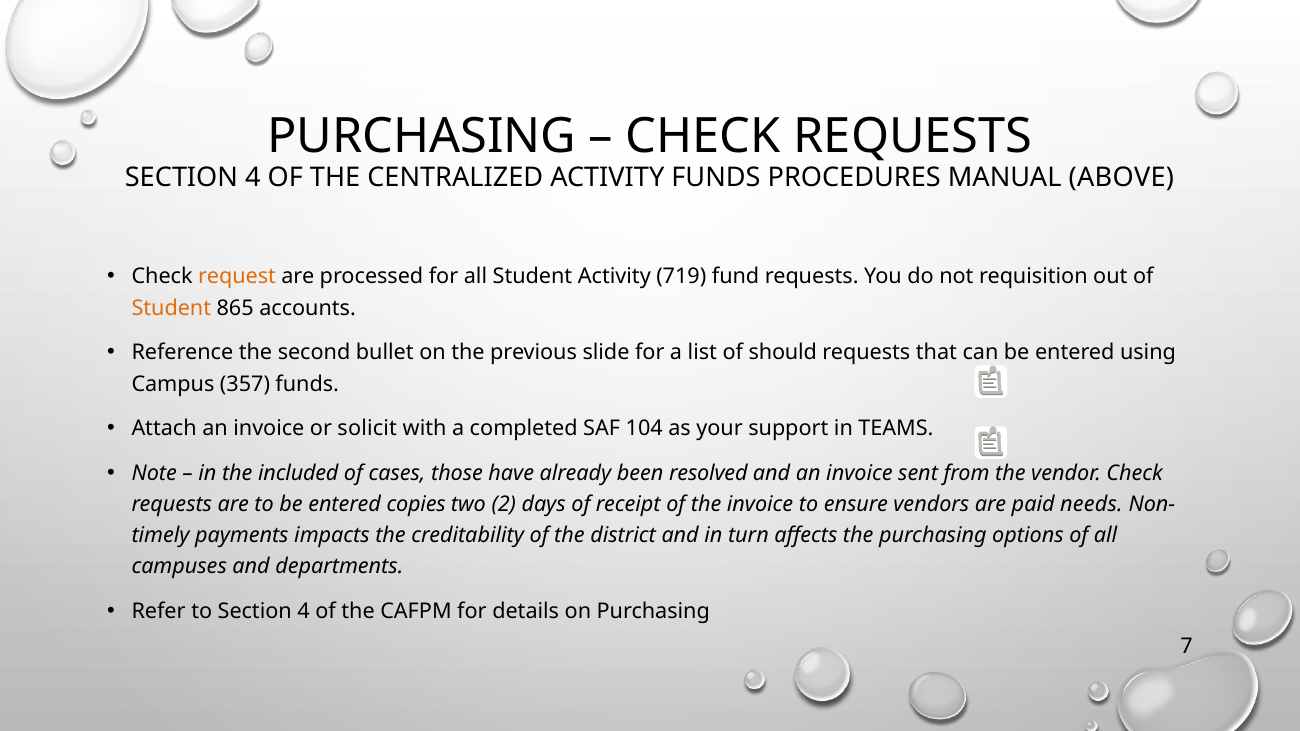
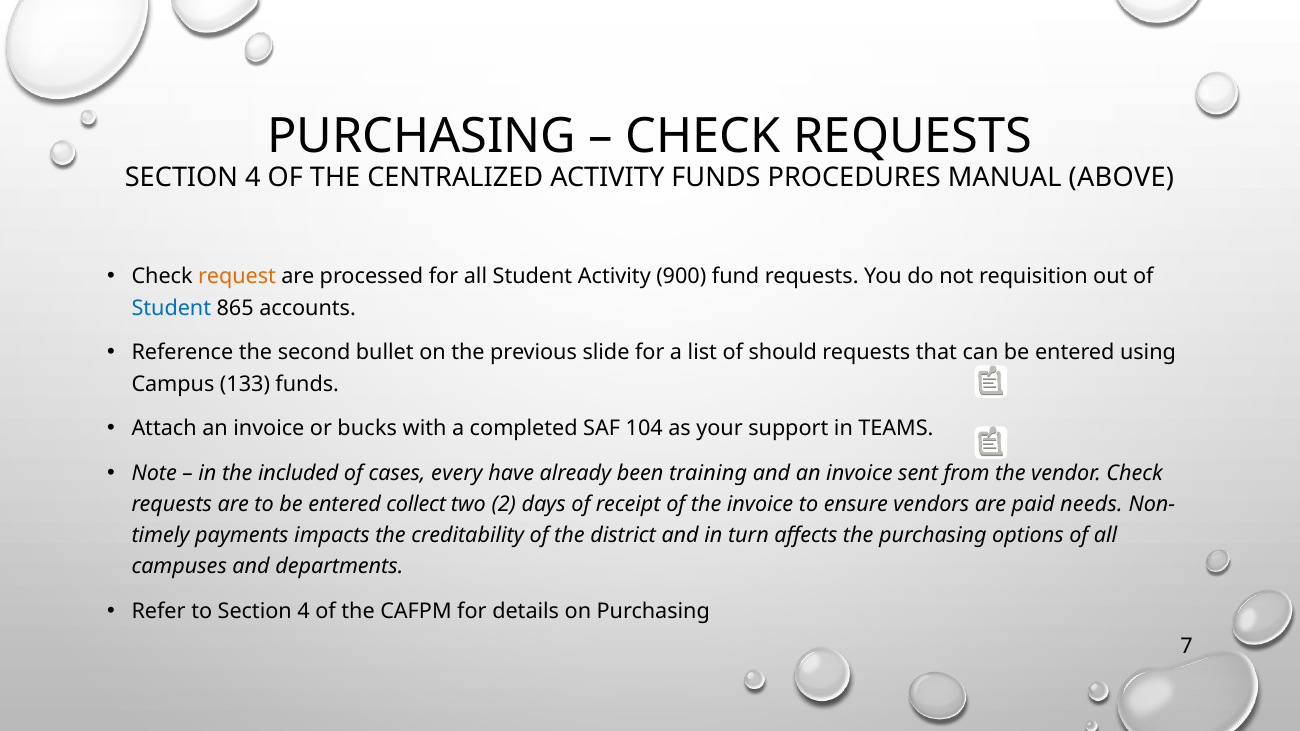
719: 719 -> 900 (681, 277)
Student colour: orange -> blue (171, 308)
357: 357 -> 133 (245, 384)
solicit: solicit -> bucks (367, 429)
those: those -> every (457, 473)
resolved: resolved -> training (708, 473)
copies: copies -> collect (416, 505)
